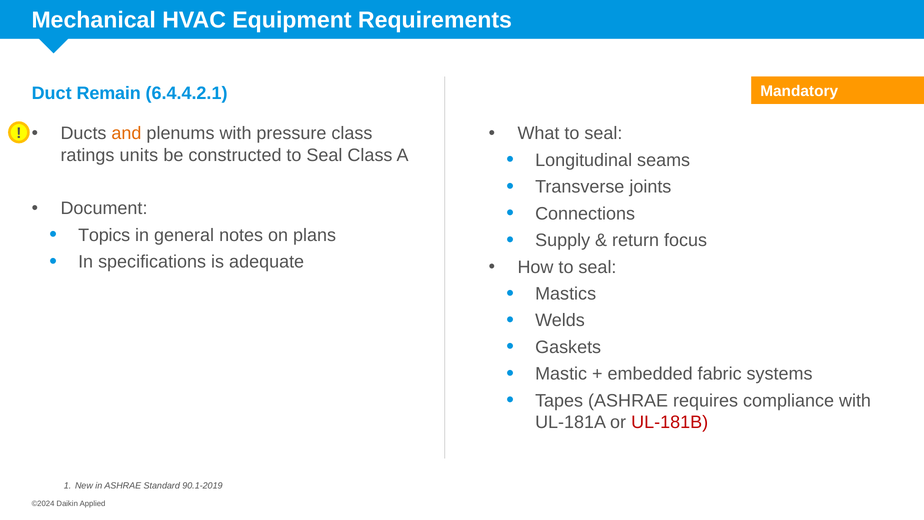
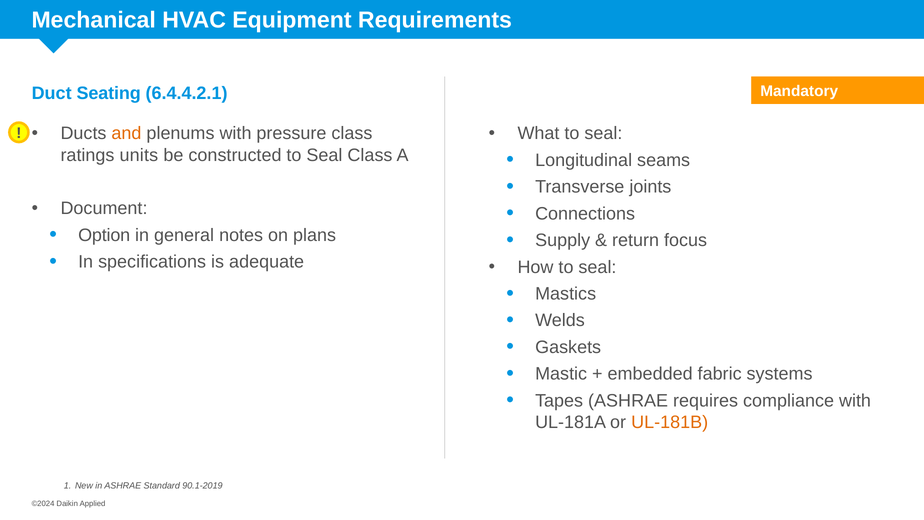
Remain: Remain -> Seating (109, 93)
Topics: Topics -> Option (104, 235)
UL-181B colour: red -> orange (670, 422)
